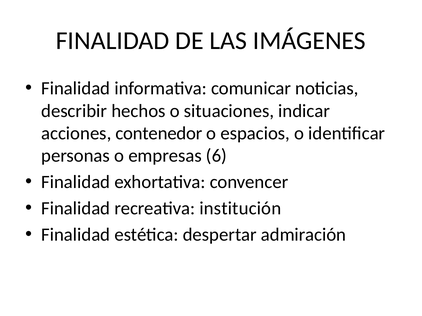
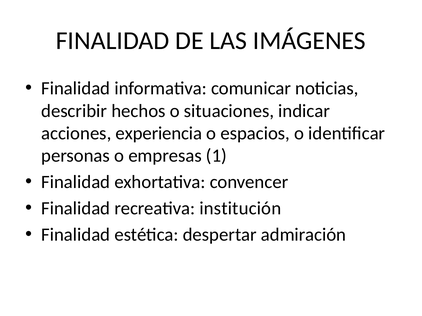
contenedor: contenedor -> experiencia (159, 134)
6: 6 -> 1 (216, 156)
